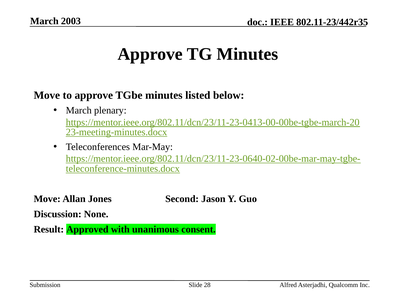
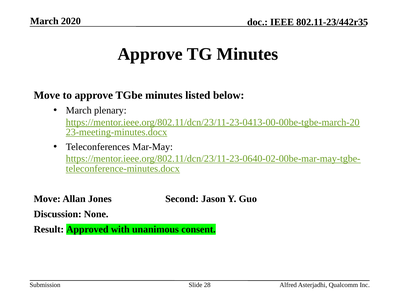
2003: 2003 -> 2020 (71, 21)
